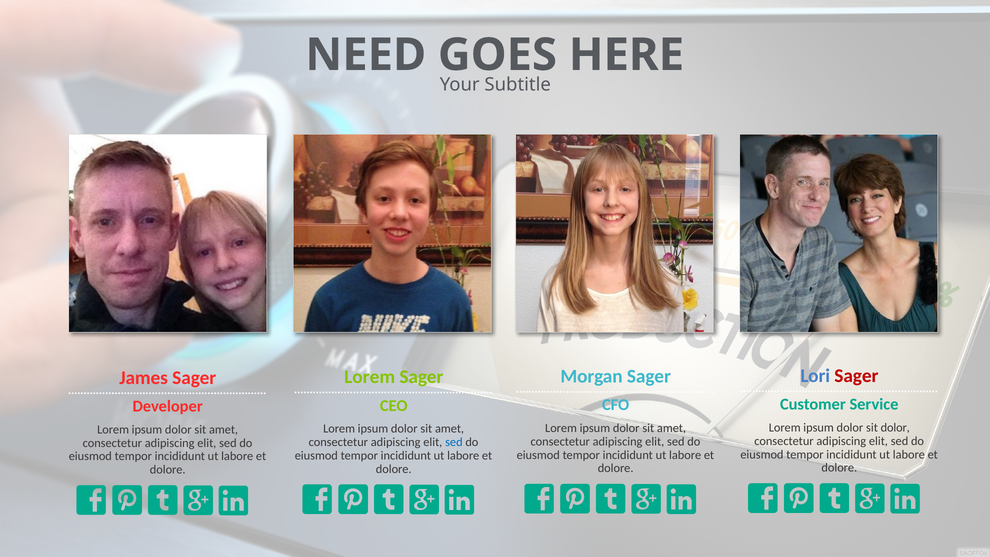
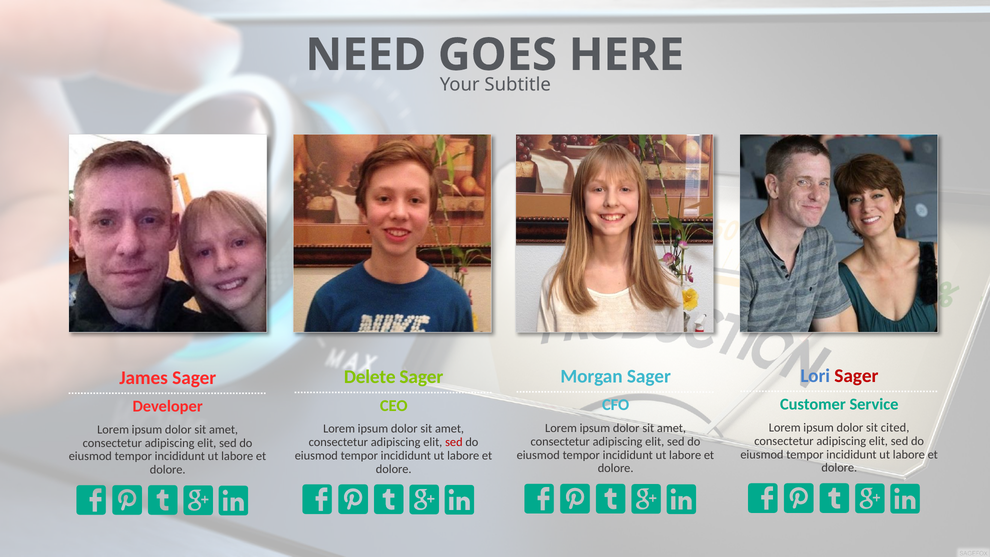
Lorem: Lorem -> Delete (370, 377)
sit dolor: dolor -> cited (895, 428)
sed colour: blue -> red (454, 442)
